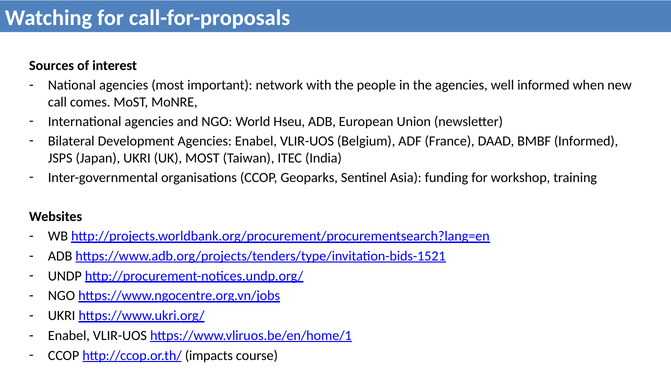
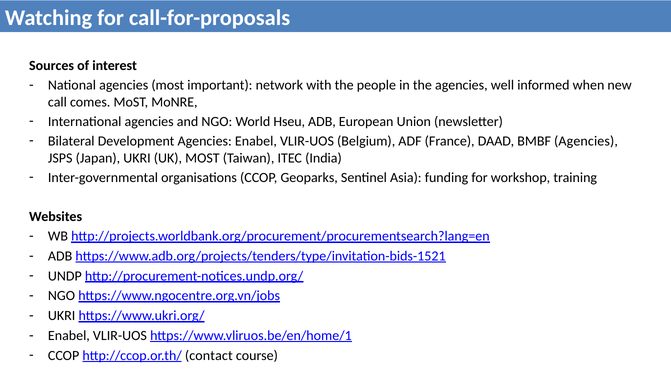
BMBF Informed: Informed -> Agencies (586, 141)
impacts: impacts -> contact (209, 356)
